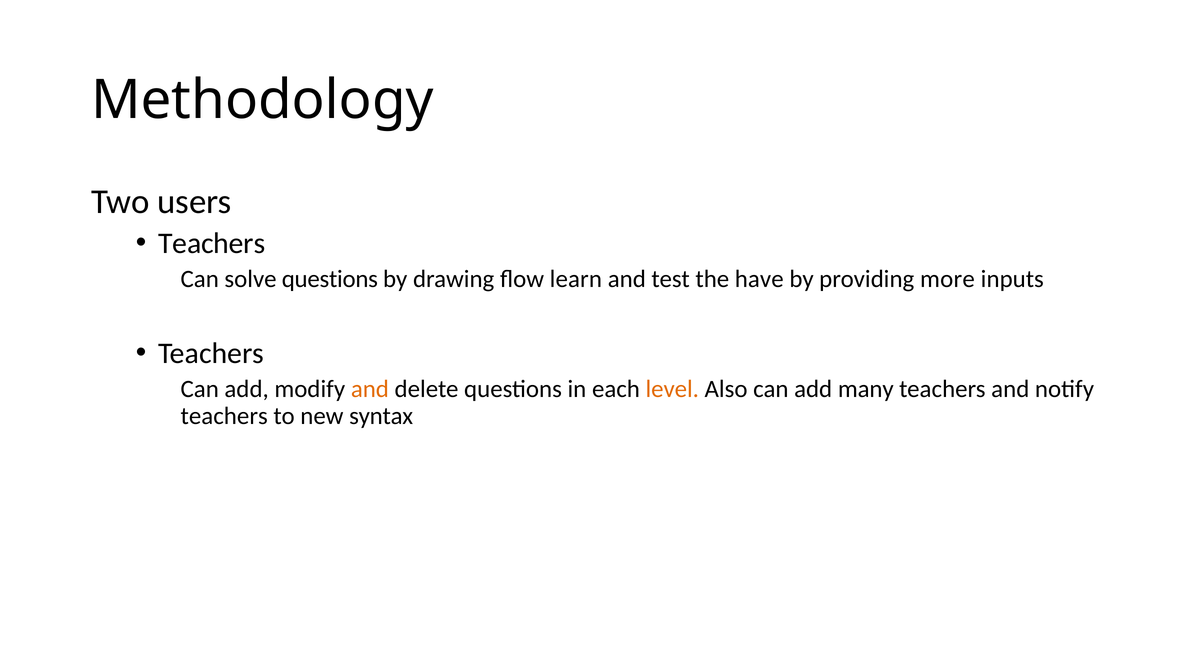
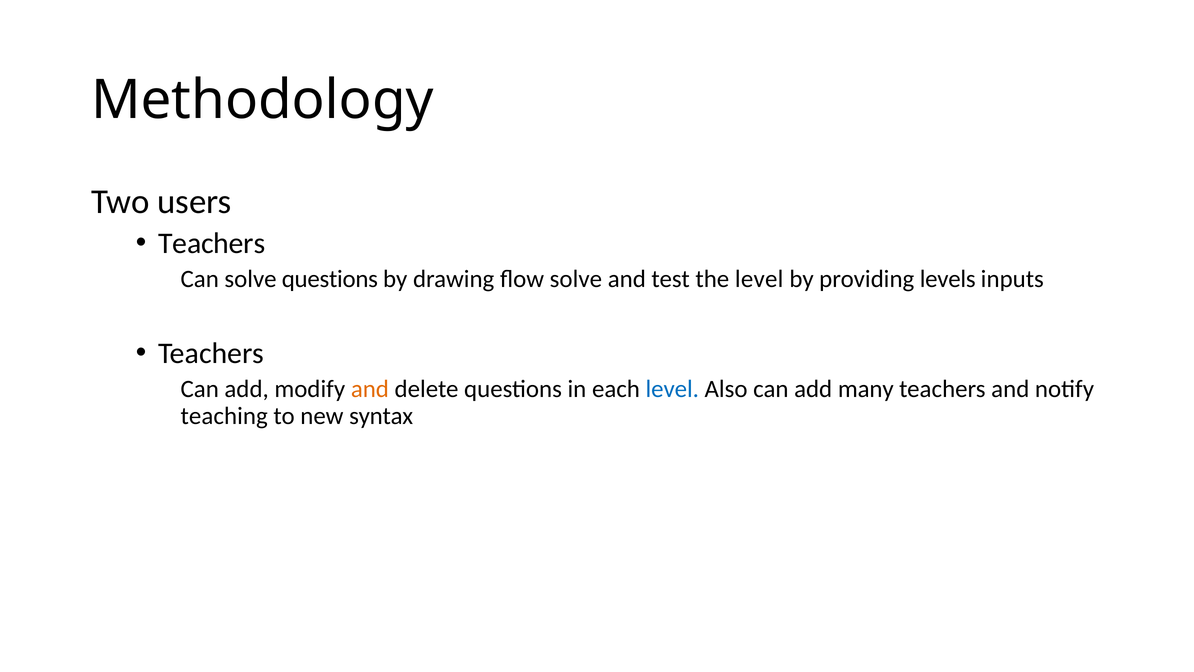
flow learn: learn -> solve (576, 279)
the have: have -> level (759, 279)
more: more -> levels (948, 279)
level colour: orange -> blue (672, 389)
teachers: teachers -> teaching (224, 416)
